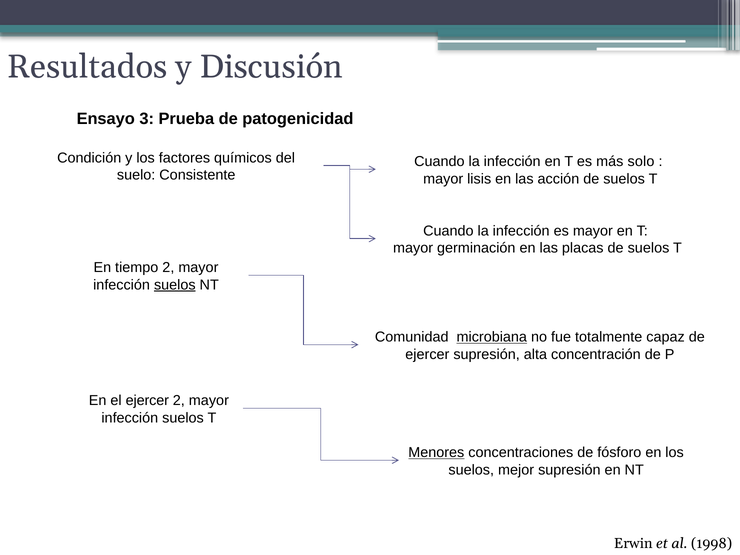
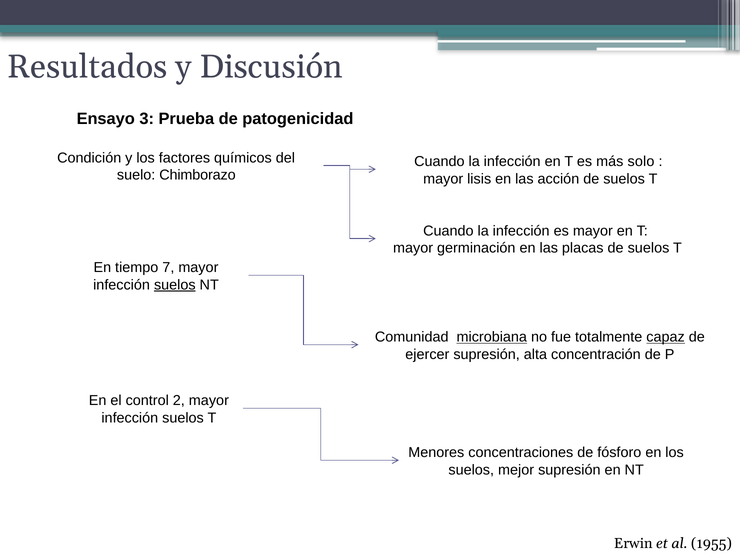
Consistente: Consistente -> Chimborazo (197, 175)
tiempo 2: 2 -> 7 (168, 268)
capaz underline: none -> present (666, 337)
el ejercer: ejercer -> control (147, 401)
Menores underline: present -> none (436, 453)
1998: 1998 -> 1955 (711, 543)
